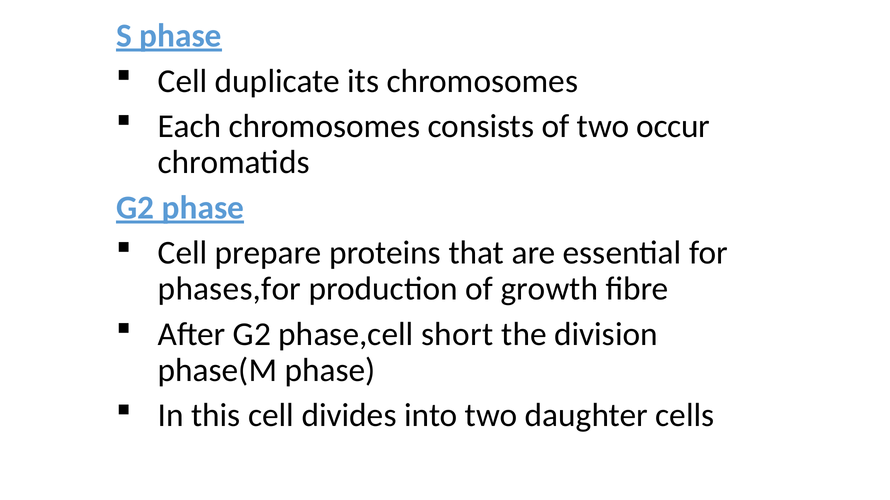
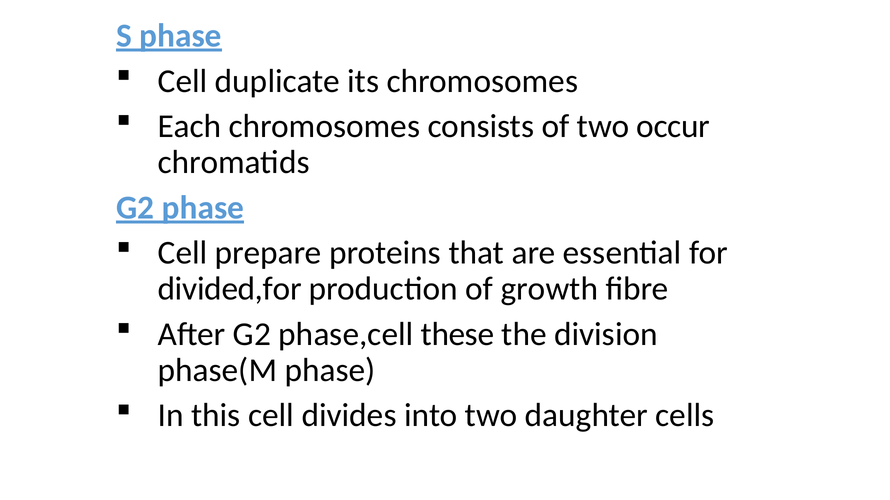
phases,for: phases,for -> divided,for (230, 289)
short: short -> these (457, 335)
